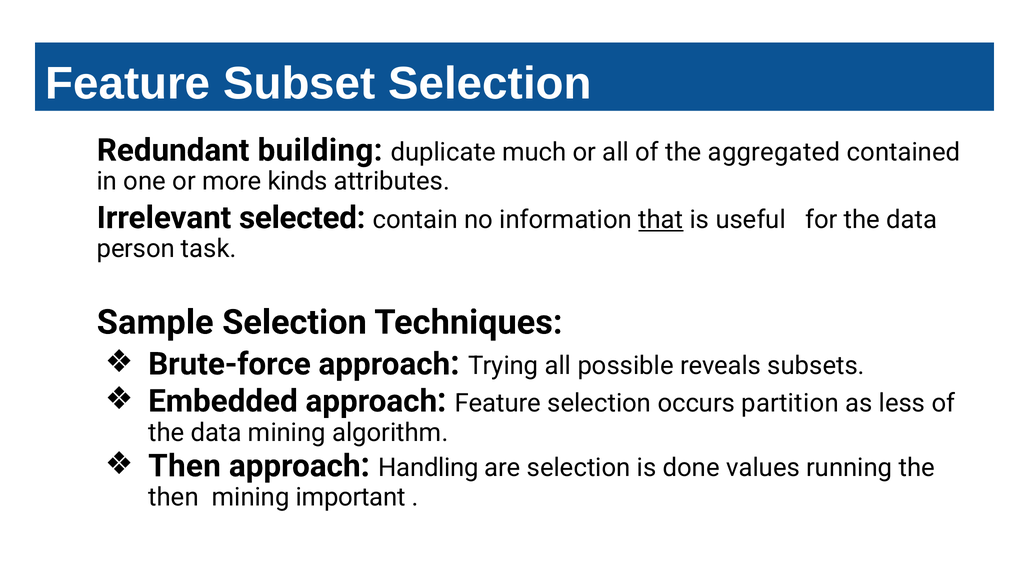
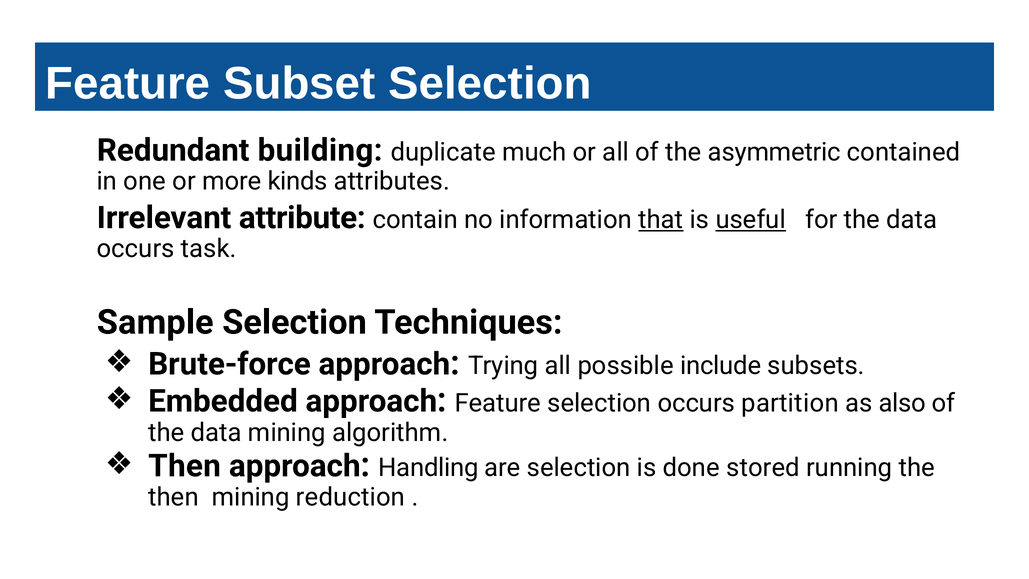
aggregated: aggregated -> asymmetric (774, 152)
selected: selected -> attribute (302, 218)
useful underline: none -> present (751, 220)
person: person -> occurs (136, 249)
reveals: reveals -> include (721, 366)
less: less -> also (902, 403)
values: values -> stored (763, 468)
important: important -> reduction (351, 497)
